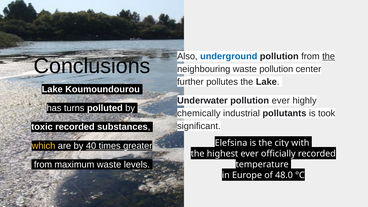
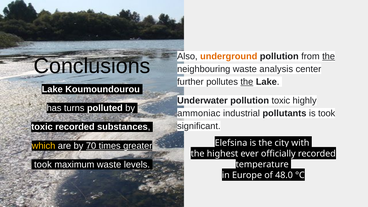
underground colour: blue -> orange (229, 56)
waste pollution: pollution -> analysis (276, 69)
the underline: none -> present (247, 82)
pollution ever: ever -> toxic (281, 101)
chemically: chemically -> ammoniac (199, 113)
40: 40 -> 70 (91, 146)
from: from -> took (43, 165)
